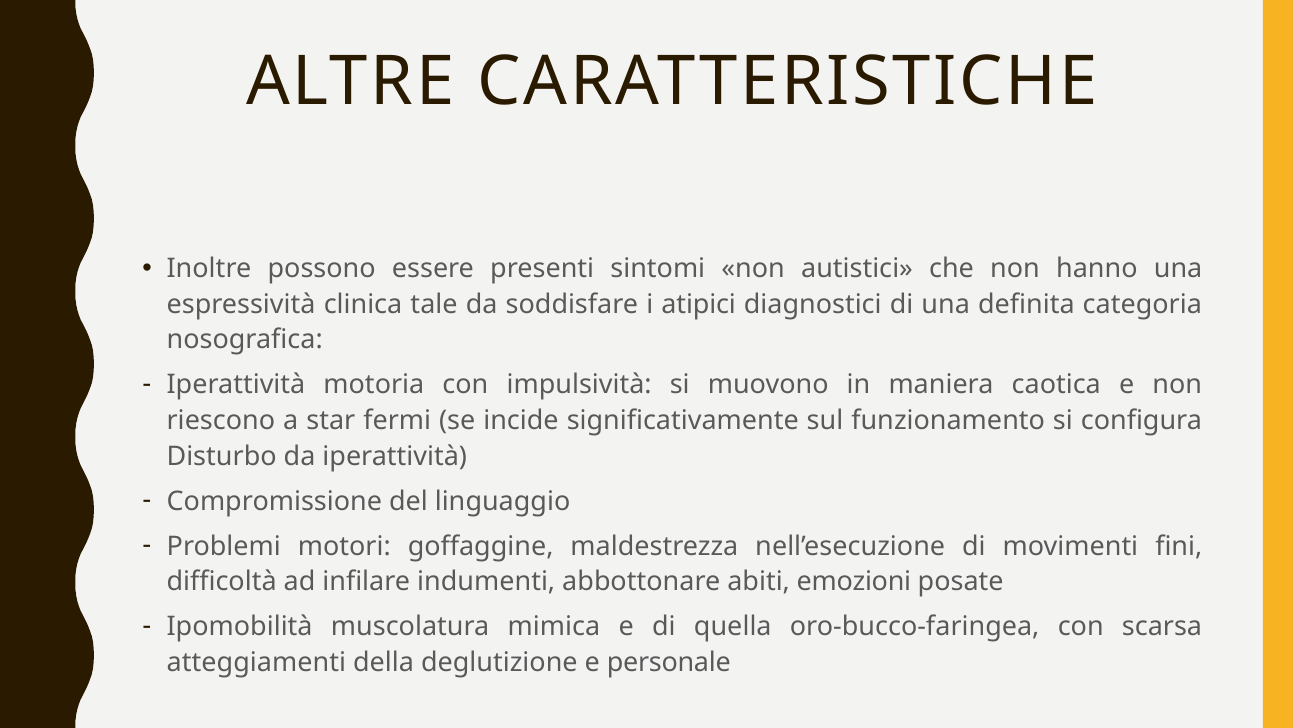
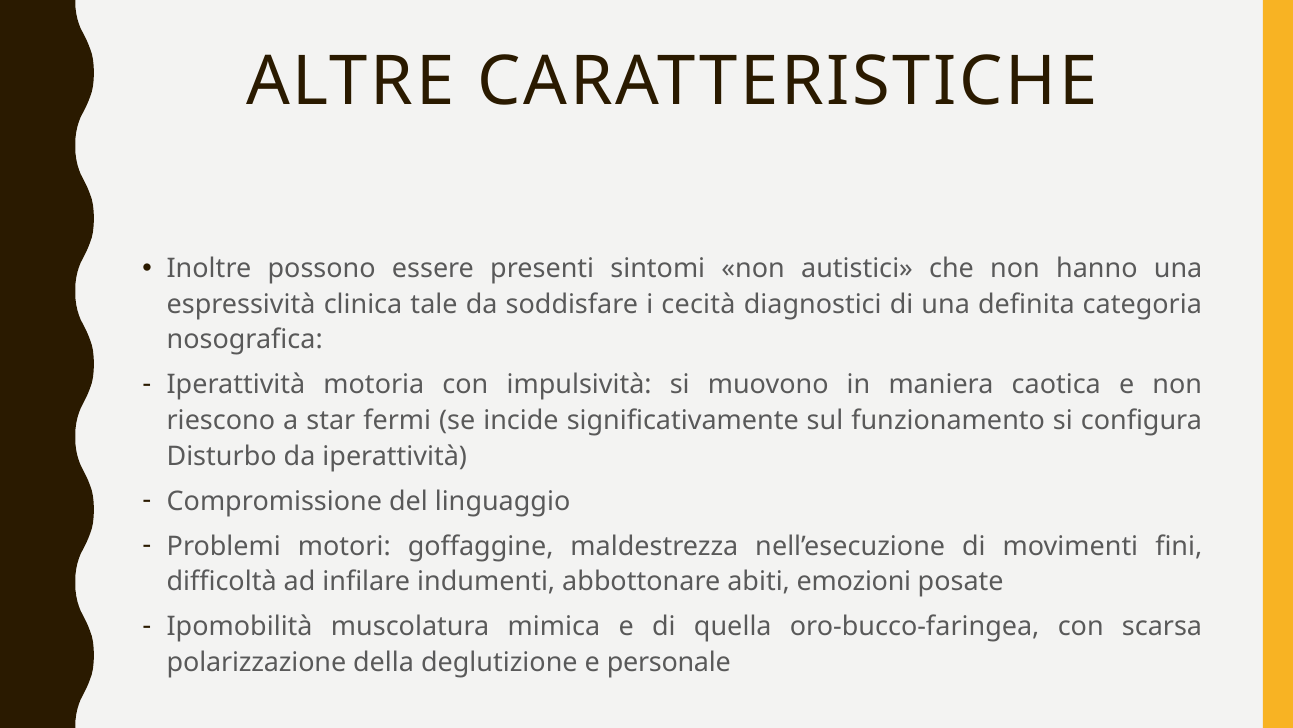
atipici: atipici -> cecità (698, 304)
atteggiamenti: atteggiamenti -> polarizzazione (256, 662)
